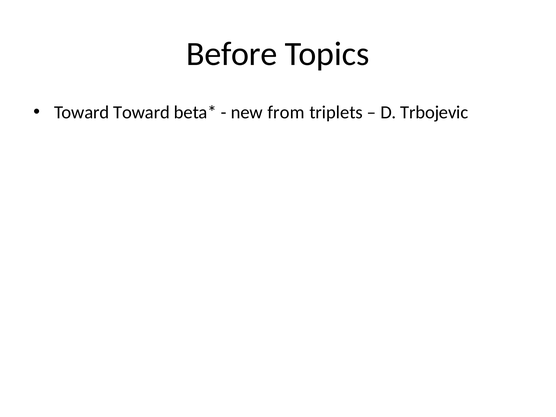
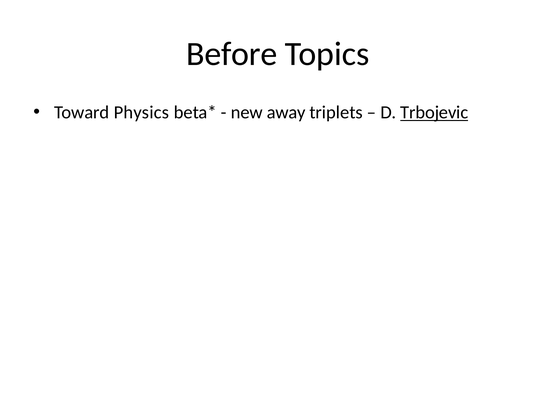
Toward Toward: Toward -> Physics (141, 113)
from: from -> away (286, 113)
Trbojevic underline: none -> present (434, 113)
